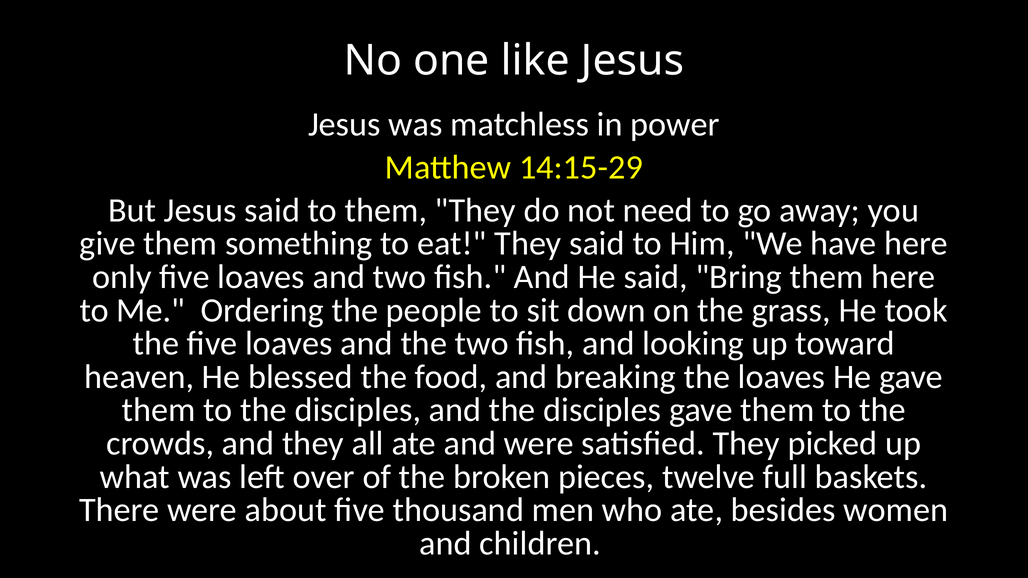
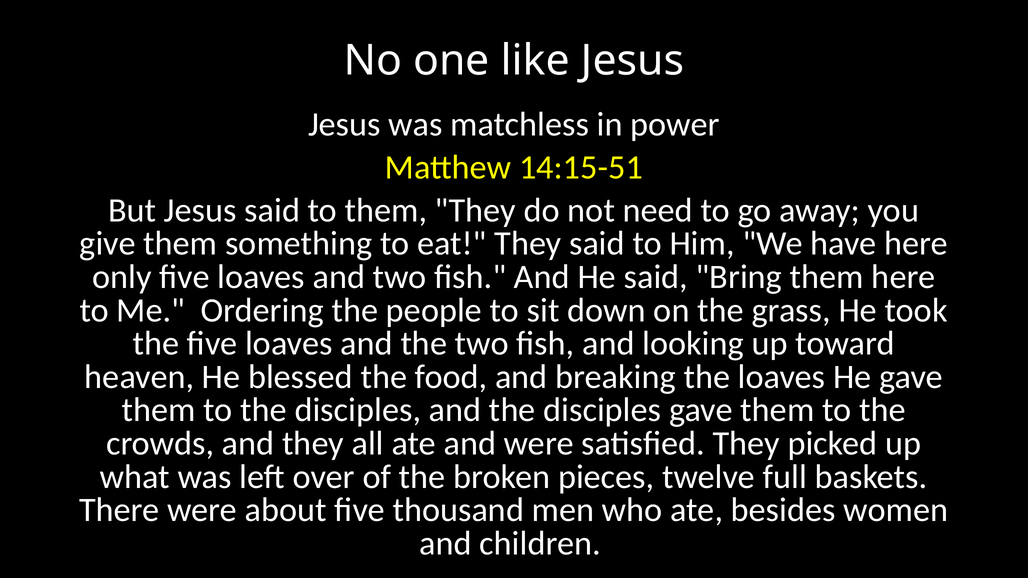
14:15-29: 14:15-29 -> 14:15-51 (581, 167)
